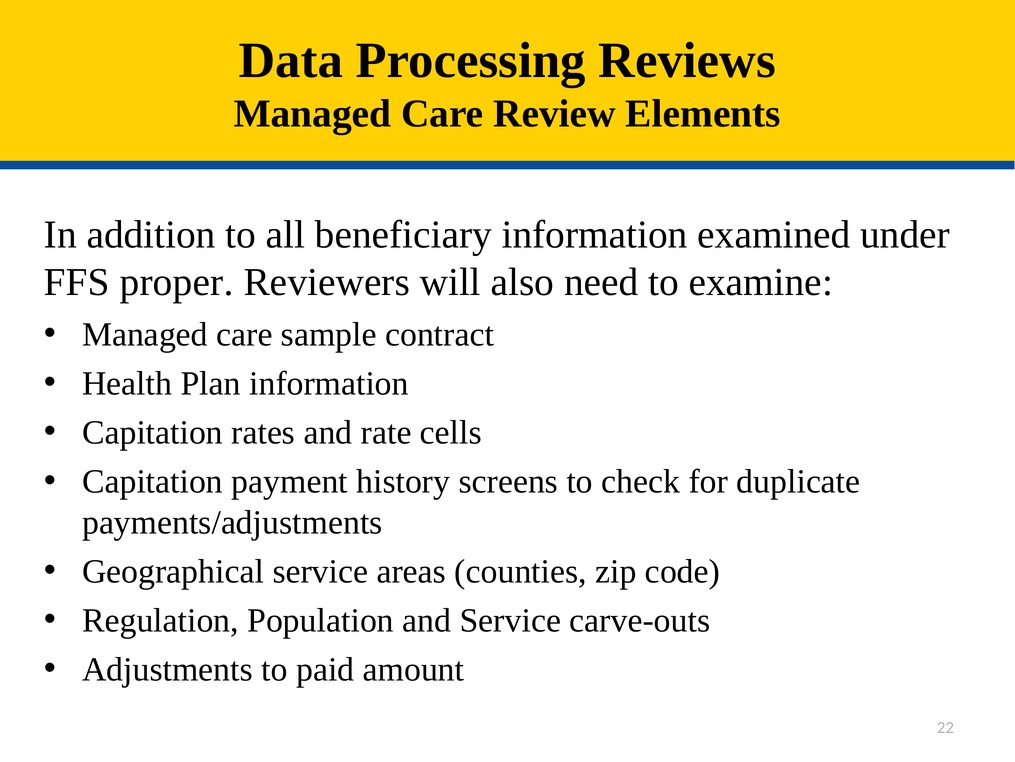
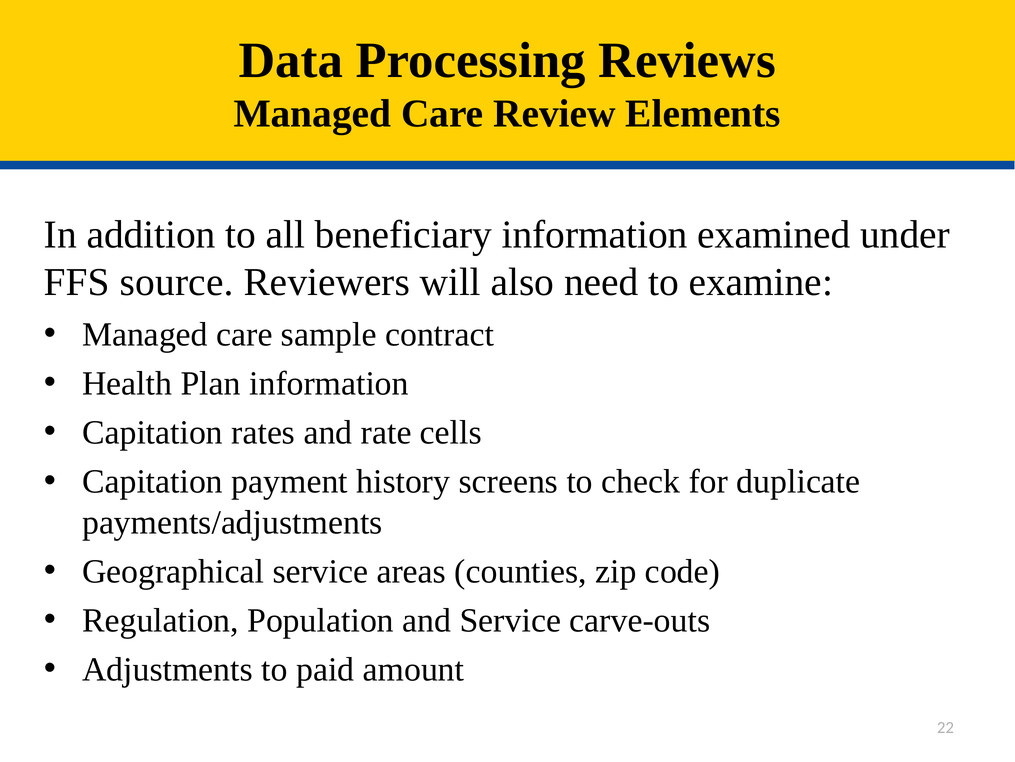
proper: proper -> source (177, 282)
